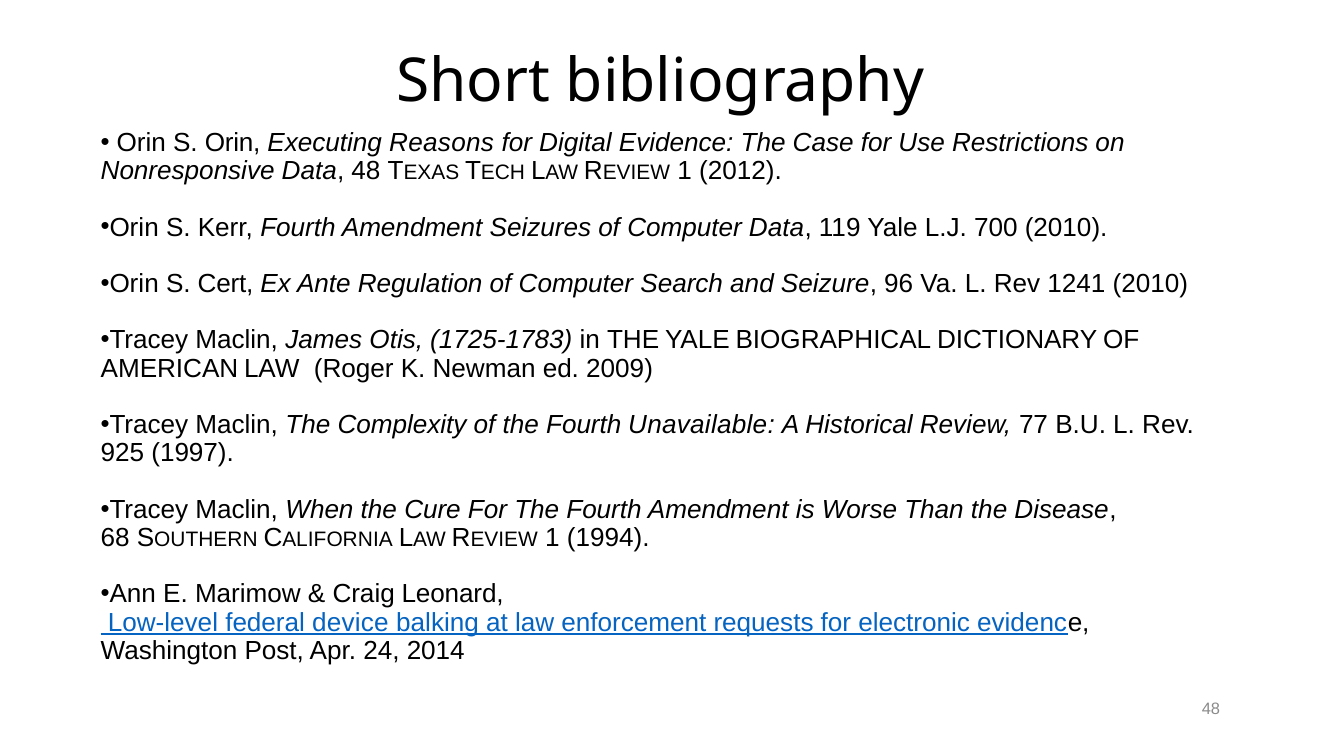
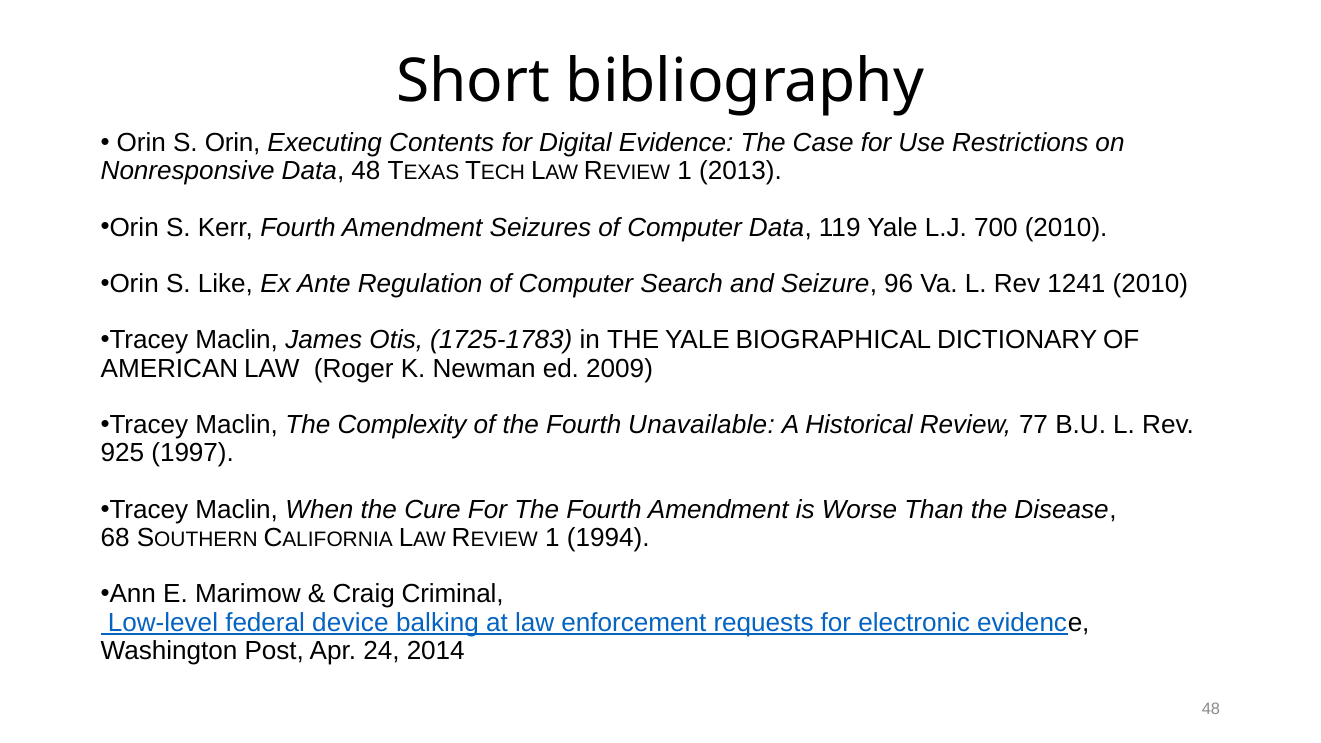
Reasons: Reasons -> Contents (442, 143)
2012: 2012 -> 2013 (741, 171)
Cert: Cert -> Like (225, 284)
Leonard: Leonard -> Criminal (453, 594)
